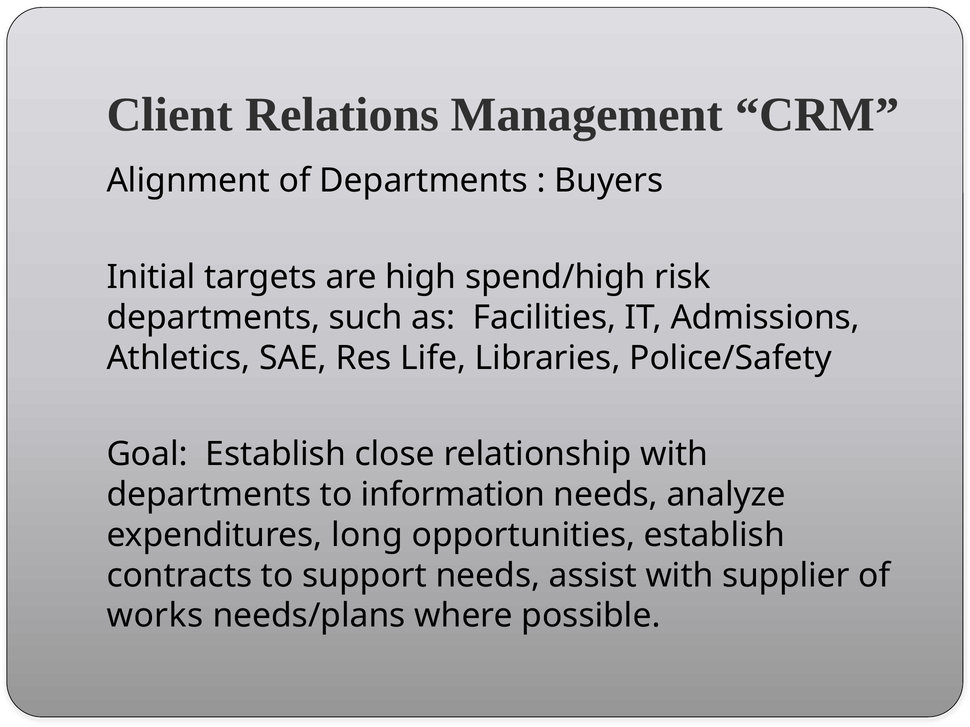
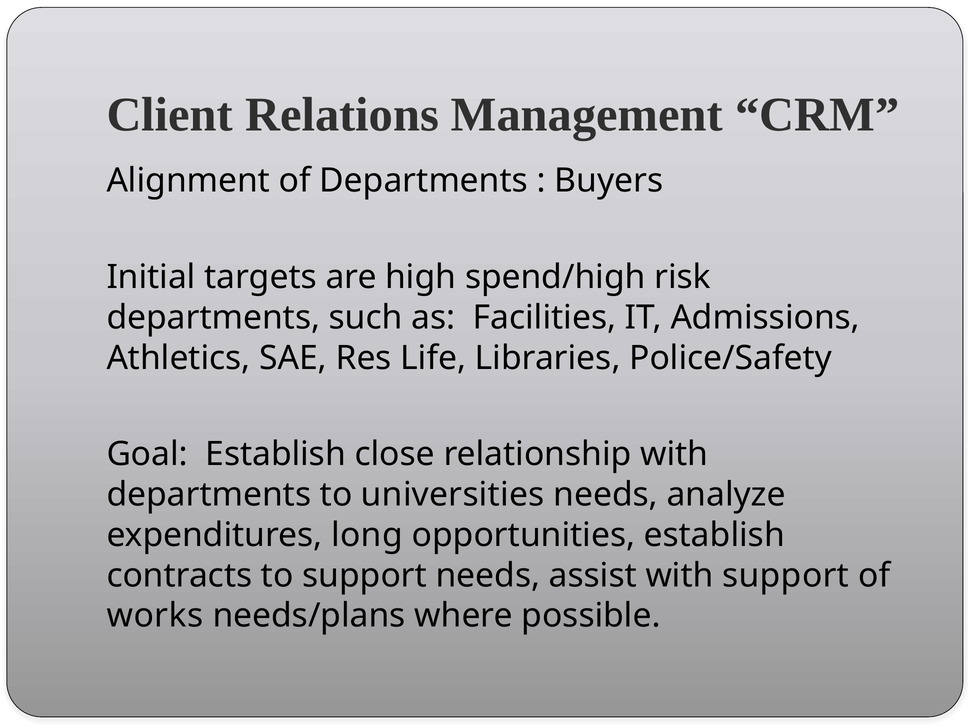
information: information -> universities (453, 495)
with supplier: supplier -> support (786, 576)
